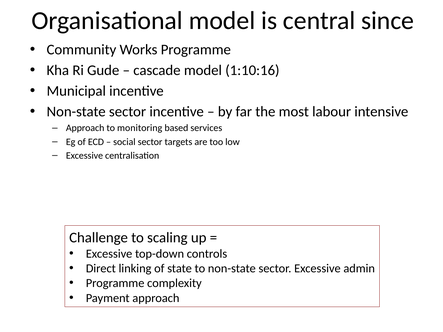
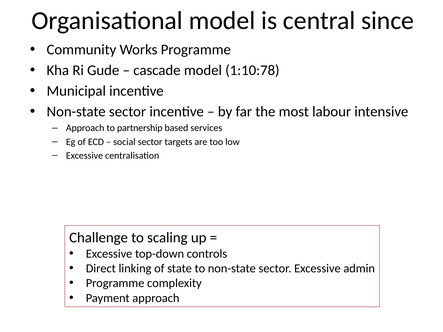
1:10:16: 1:10:16 -> 1:10:78 (252, 70)
monitoring: monitoring -> partnership (140, 128)
